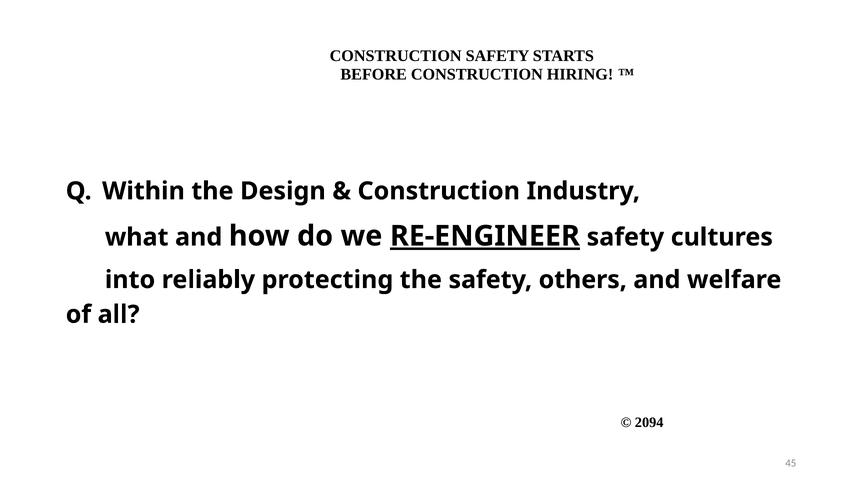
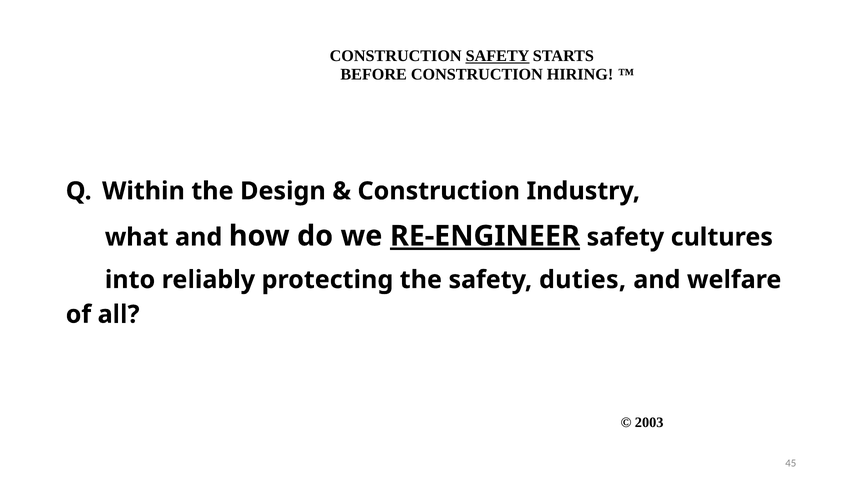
SAFETY underline: none -> present (498, 56)
others: others -> duties (583, 280)
2094: 2094 -> 2003 (649, 422)
